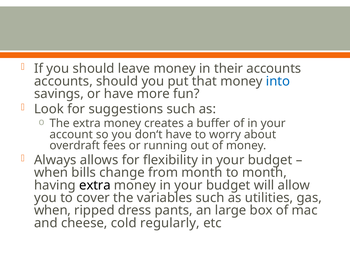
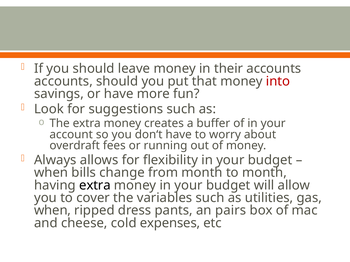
into colour: blue -> red (278, 81)
large: large -> pairs (231, 211)
regularly: regularly -> expenses (170, 223)
